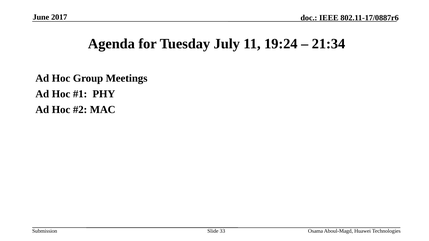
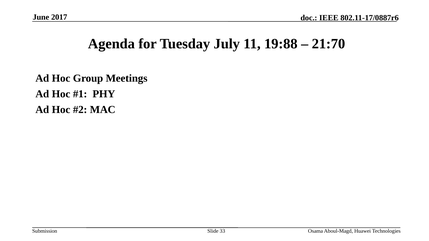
19:24: 19:24 -> 19:88 (281, 44)
21:34: 21:34 -> 21:70 (329, 44)
